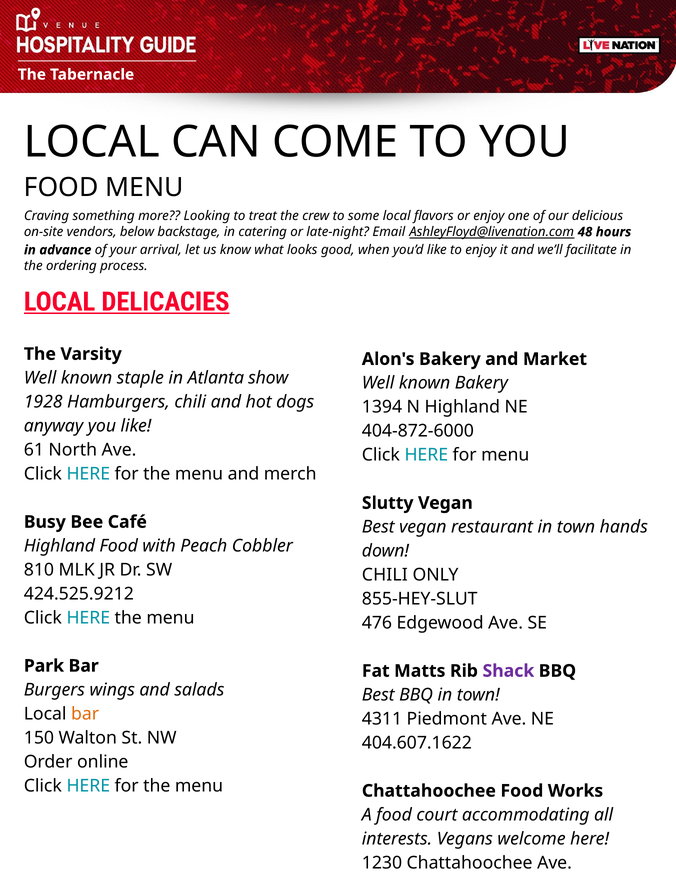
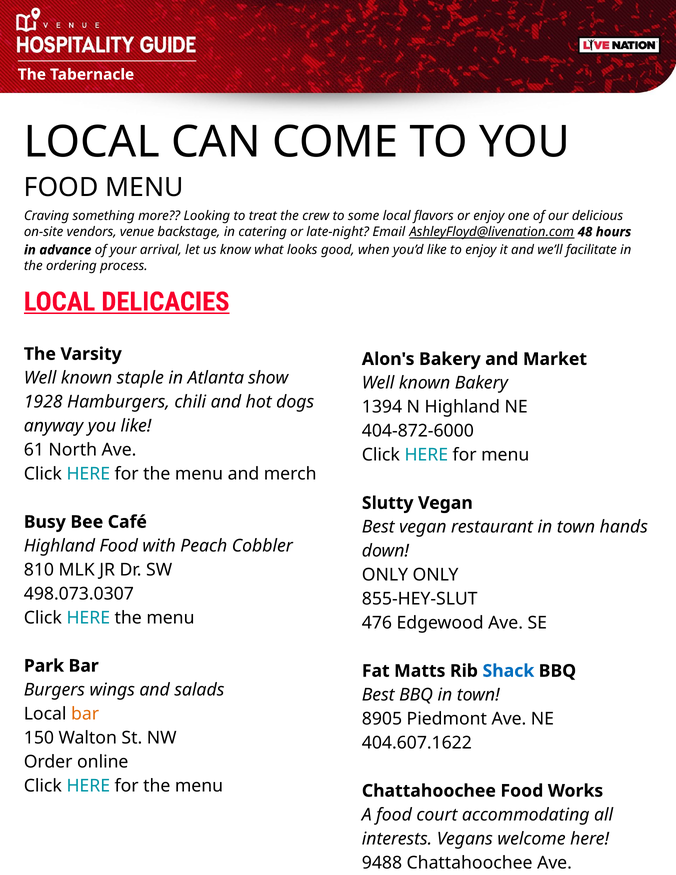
below: below -> venue (137, 232)
CHILI: CHILI -> ONLY (385, 575)
424.525.9212: 424.525.9212 -> 498.073.0307 (79, 594)
Shack colour: purple -> blue (508, 671)
4311: 4311 -> 8905 (382, 719)
1230: 1230 -> 9488 (382, 863)
